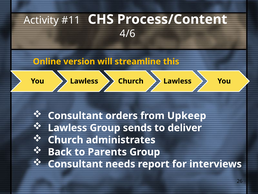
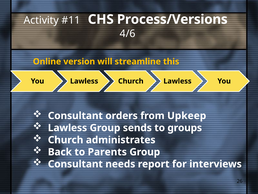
Process/Content: Process/Content -> Process/Versions (172, 19)
deliver: deliver -> groups (185, 128)
